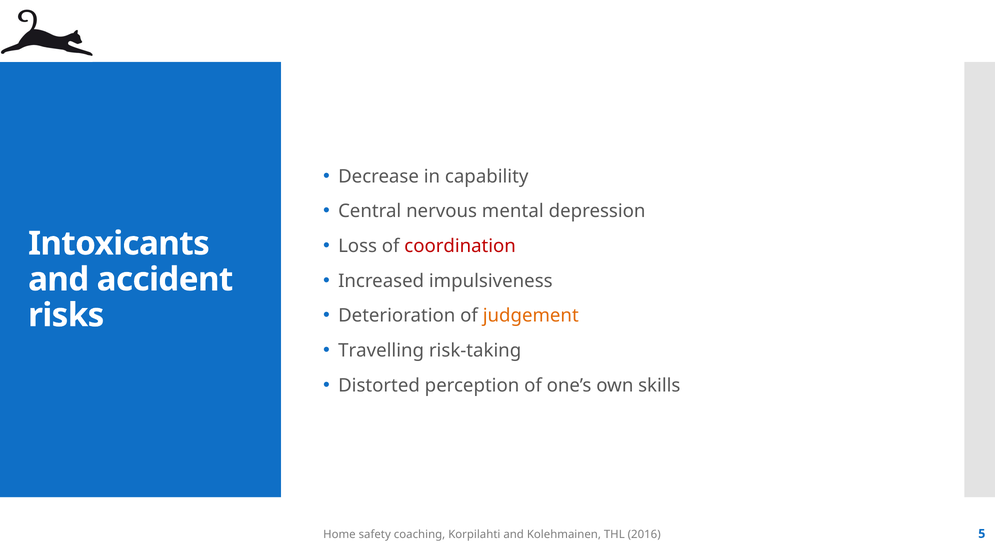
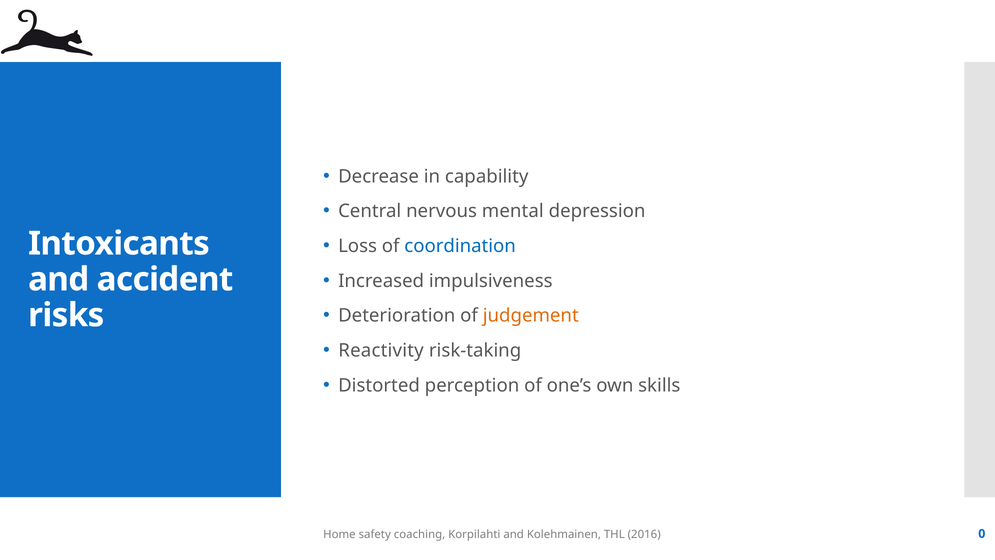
coordination colour: red -> blue (460, 246)
Travelling: Travelling -> Reactivity (381, 350)
5: 5 -> 0 (982, 533)
